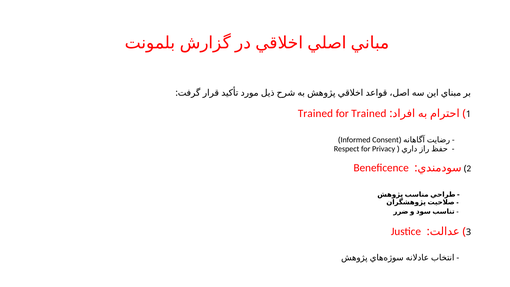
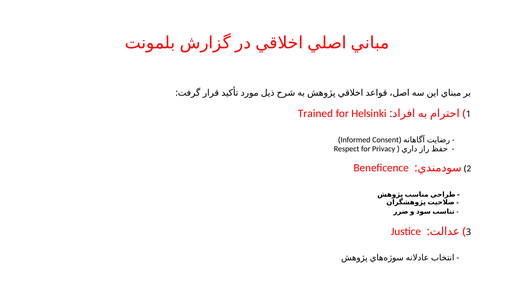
for Trained: Trained -> Helsinki (369, 114)
